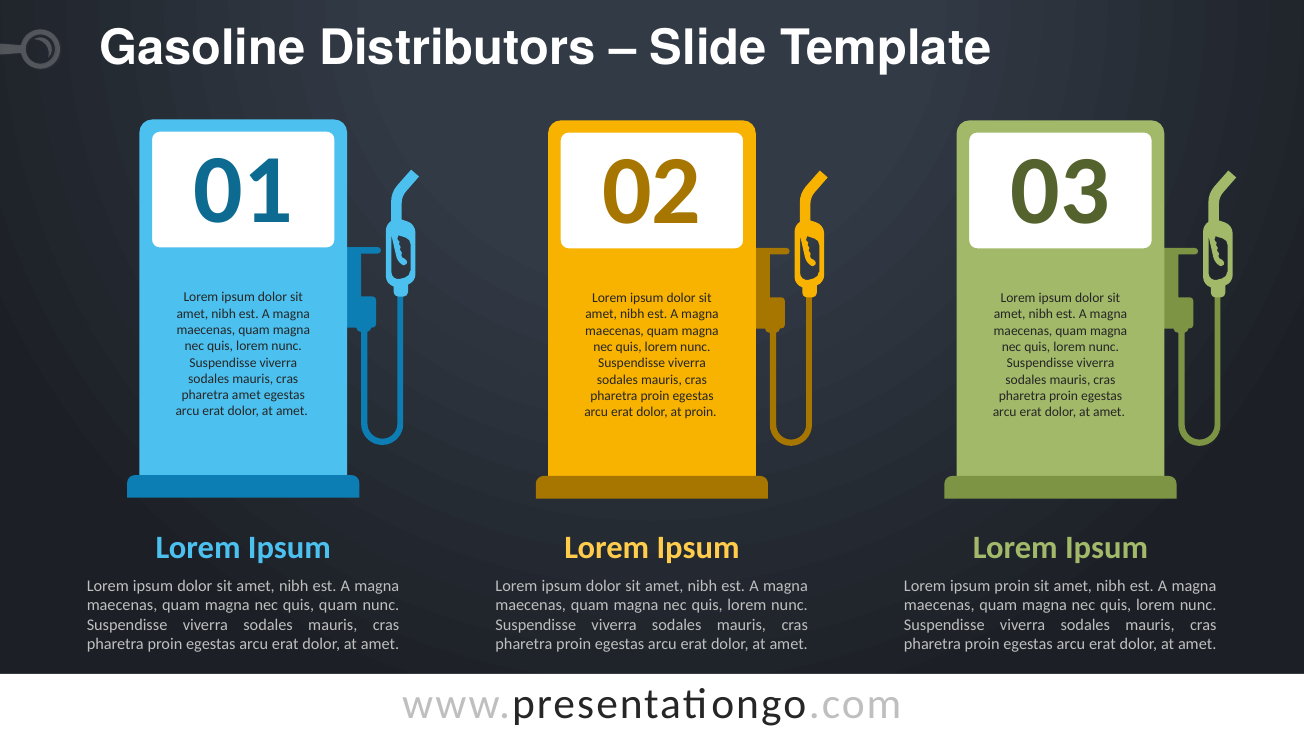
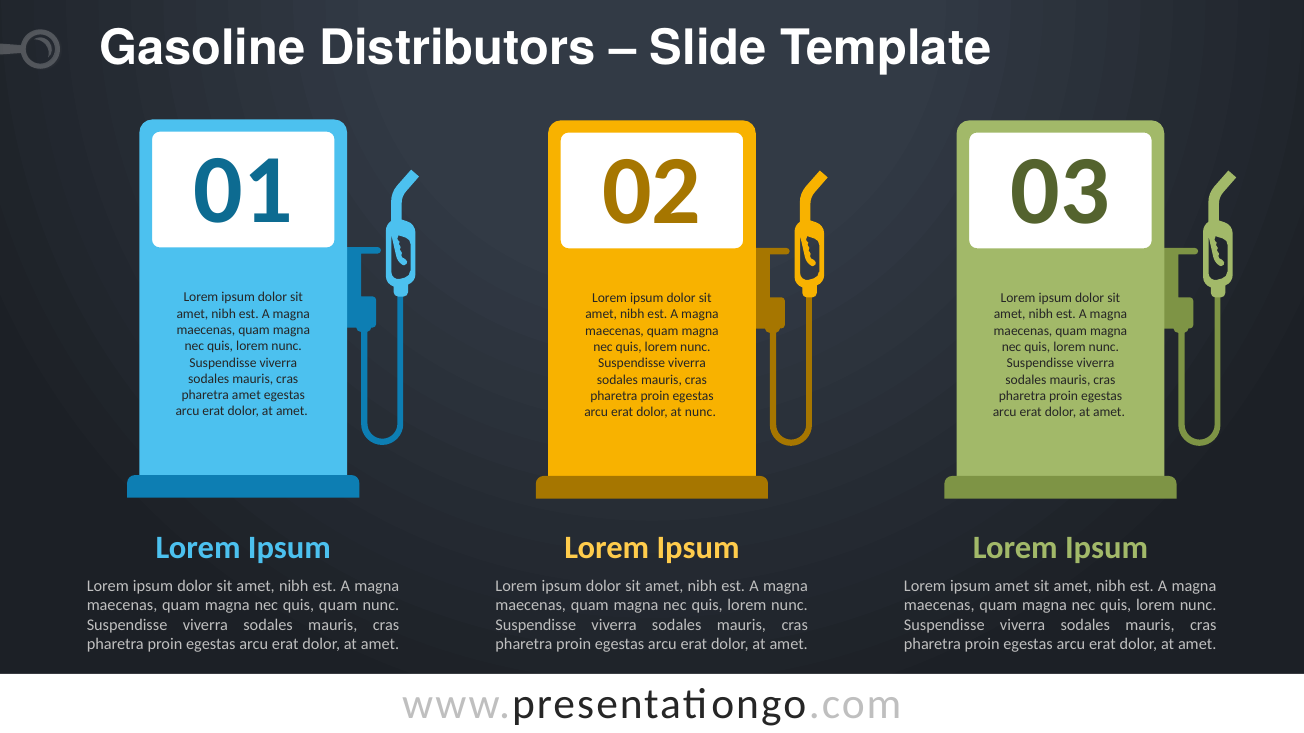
at proin: proin -> nunc (700, 413)
ipsum proin: proin -> amet (1012, 586)
